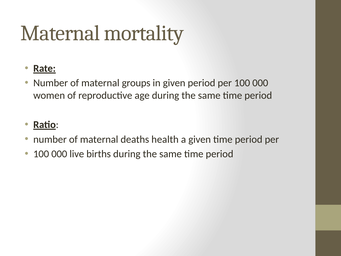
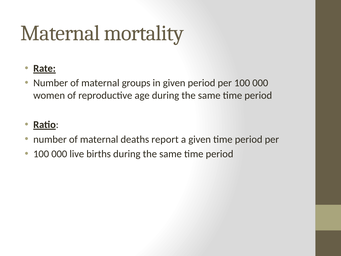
health: health -> report (165, 139)
